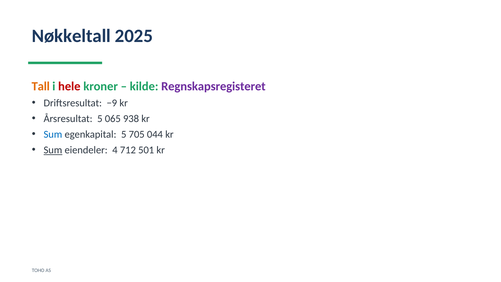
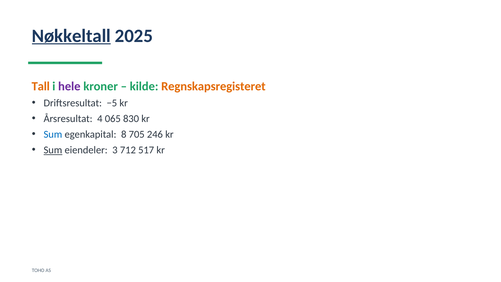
Nøkkeltall underline: none -> present (71, 36)
hele colour: red -> purple (69, 86)
Regnskapsregisteret colour: purple -> orange (213, 86)
−9: −9 -> −5 (112, 103)
Årsresultat 5: 5 -> 4 (100, 119)
938: 938 -> 830 (131, 119)
egenkapital 5: 5 -> 8 (124, 134)
044: 044 -> 246 (155, 134)
4: 4 -> 3 (115, 150)
501: 501 -> 517 (146, 150)
